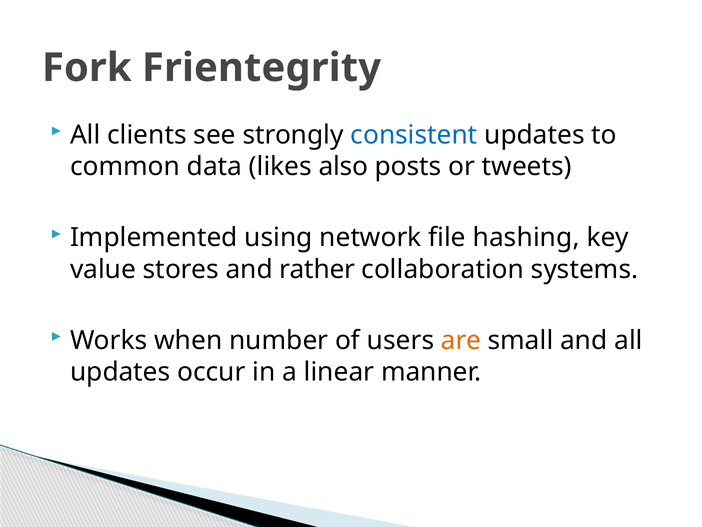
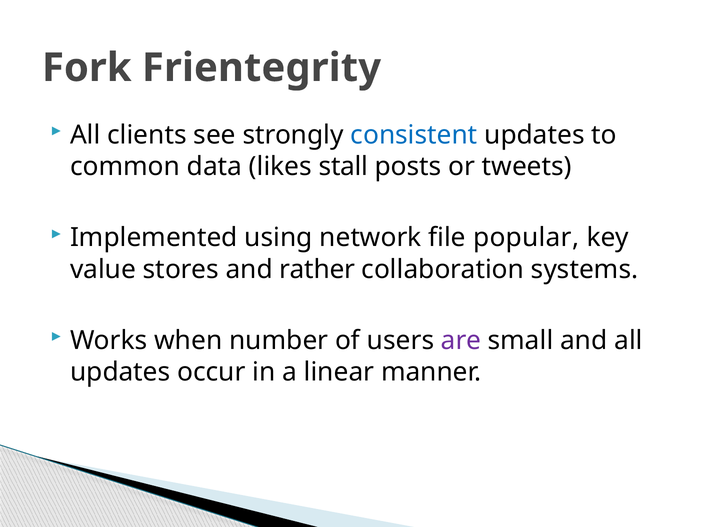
also: also -> stall (343, 166)
hashing: hashing -> popular (526, 237)
are colour: orange -> purple (461, 340)
